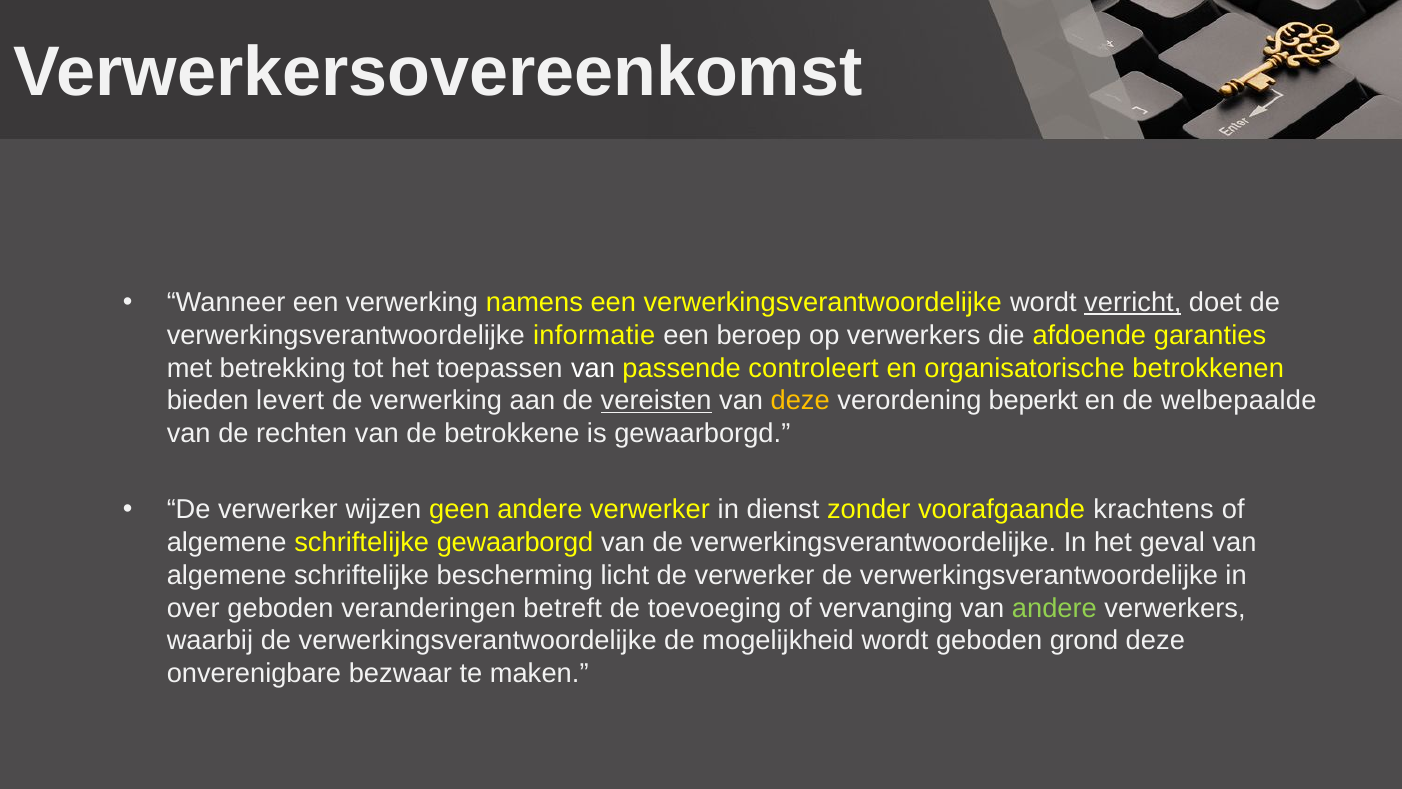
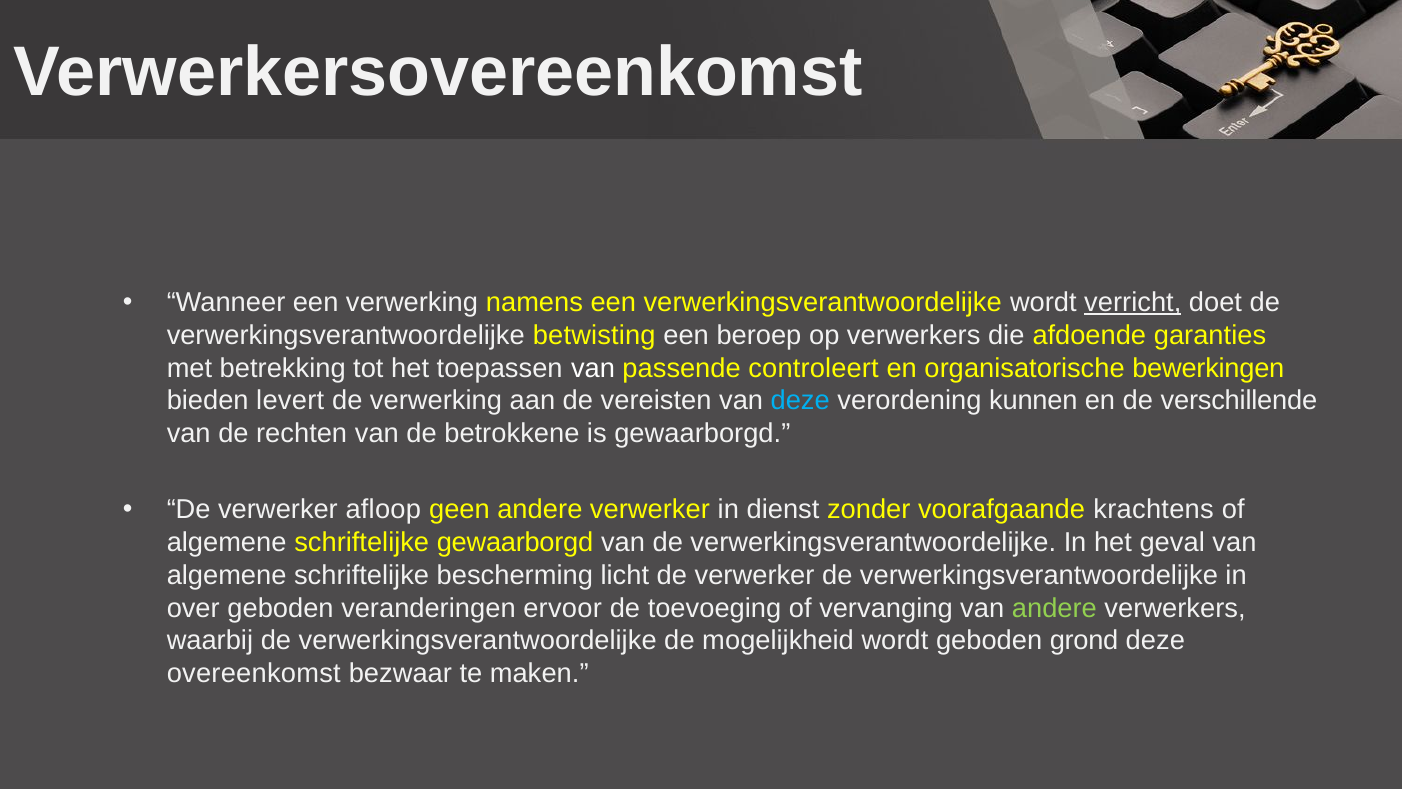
informatie: informatie -> betwisting (594, 335)
betrokkenen: betrokkenen -> bewerkingen (1208, 368)
vereisten underline: present -> none (656, 401)
deze colour: yellow -> light blue (800, 401)
beperkt: beperkt -> kunnen (1033, 401)
welbepaalde: welbepaalde -> verschillende (1239, 401)
wijzen: wijzen -> afloop (383, 510)
betreft: betreft -> ervoor (563, 608)
onverenigbare: onverenigbare -> overeenkomst (254, 673)
